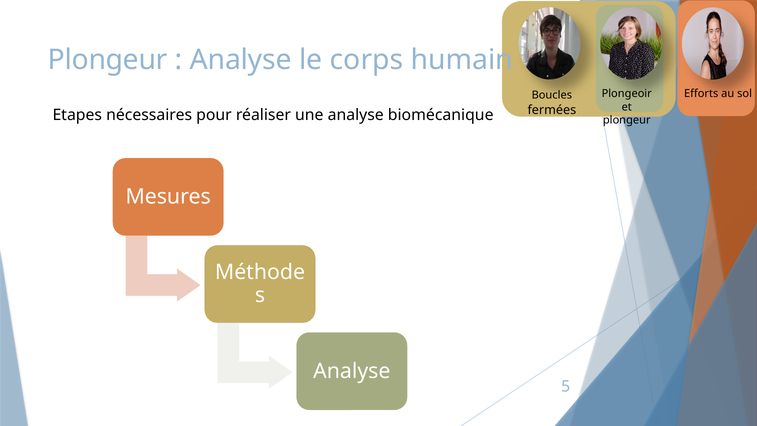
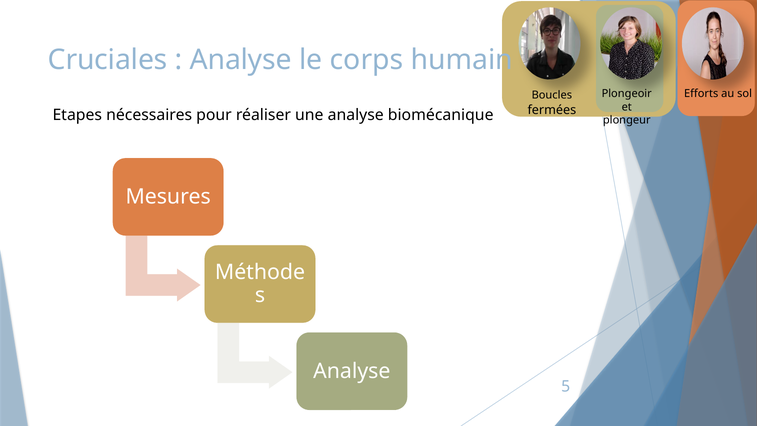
Plongeur: Plongeur -> Cruciales (108, 60)
